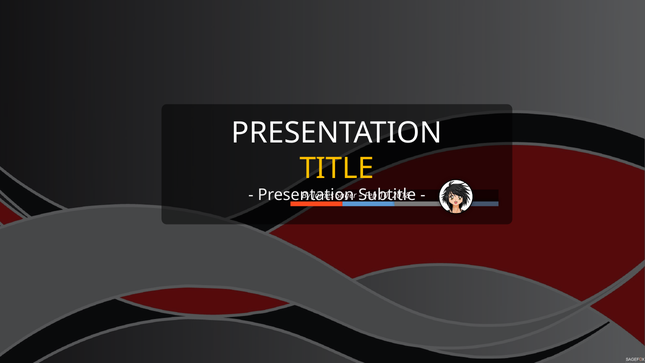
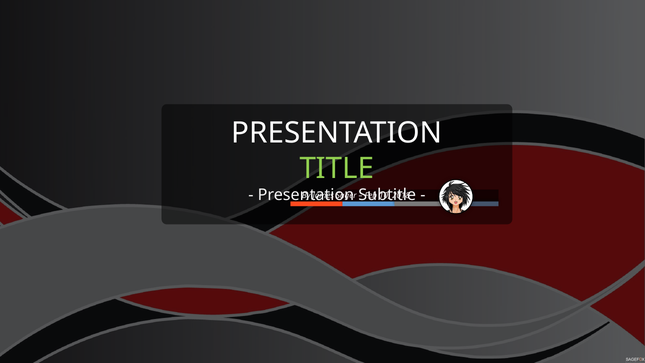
TITLE colour: yellow -> light green (337, 168)
